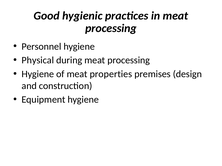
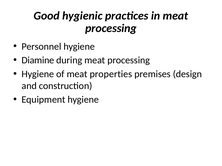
Physical: Physical -> Diamine (38, 60)
